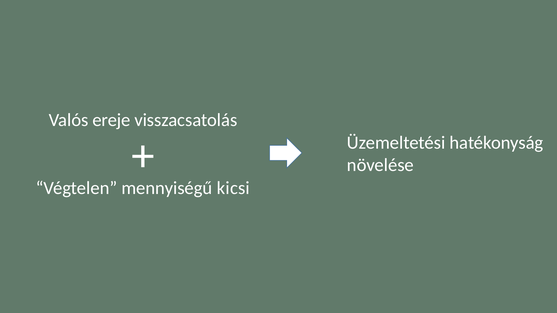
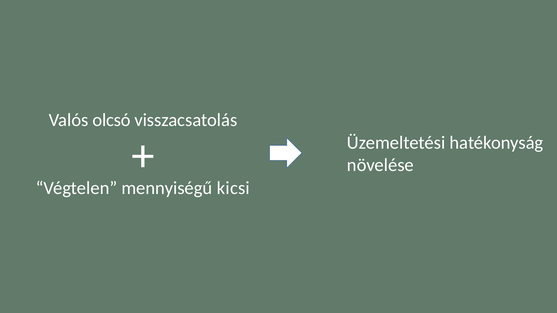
ereje: ereje -> olcsó (112, 120)
